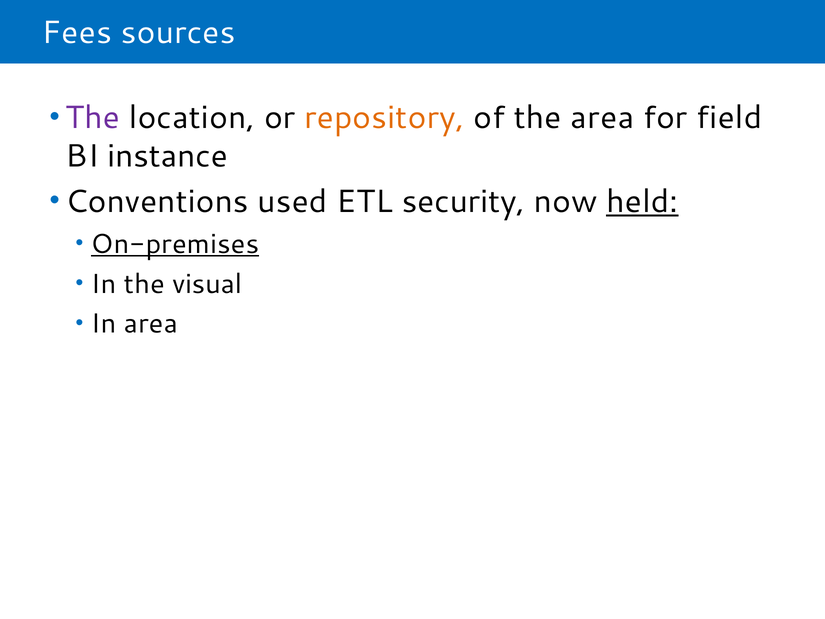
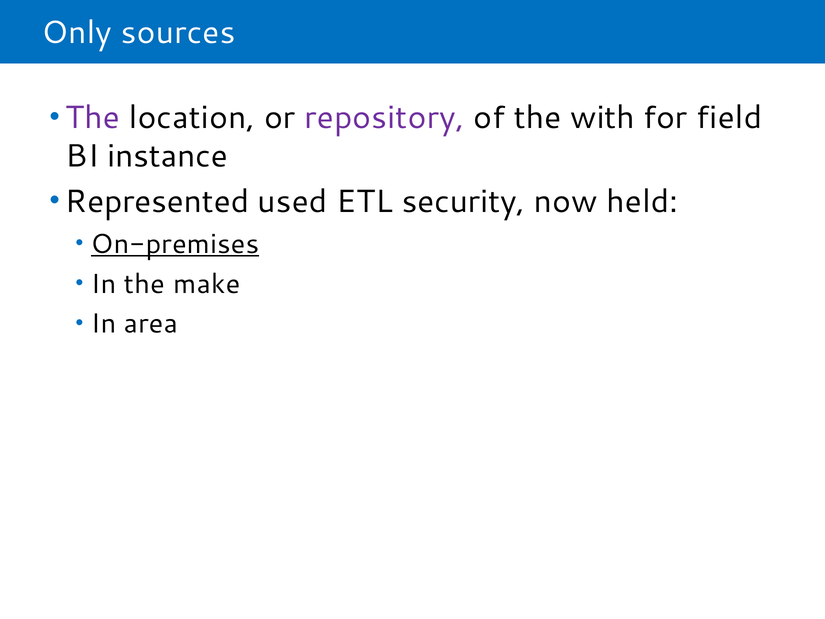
Fees: Fees -> Only (77, 33)
repository colour: orange -> purple (384, 118)
the area: area -> with (603, 118)
Conventions: Conventions -> Represented (157, 202)
held underline: present -> none (642, 202)
visual: visual -> make (207, 284)
